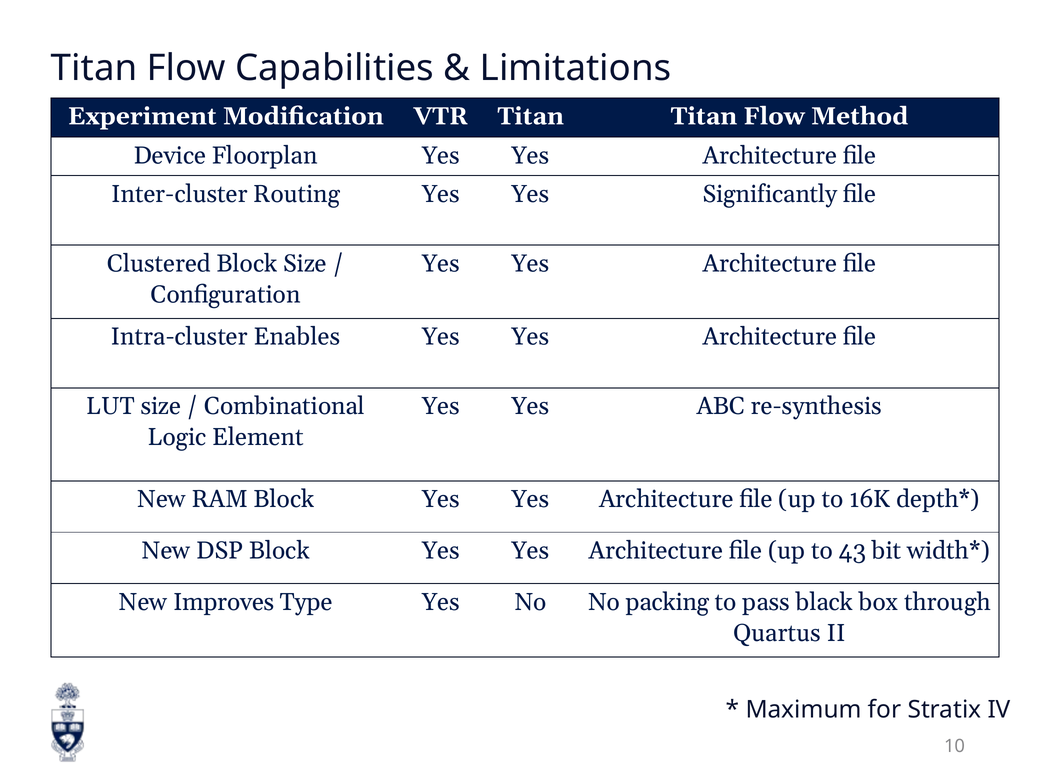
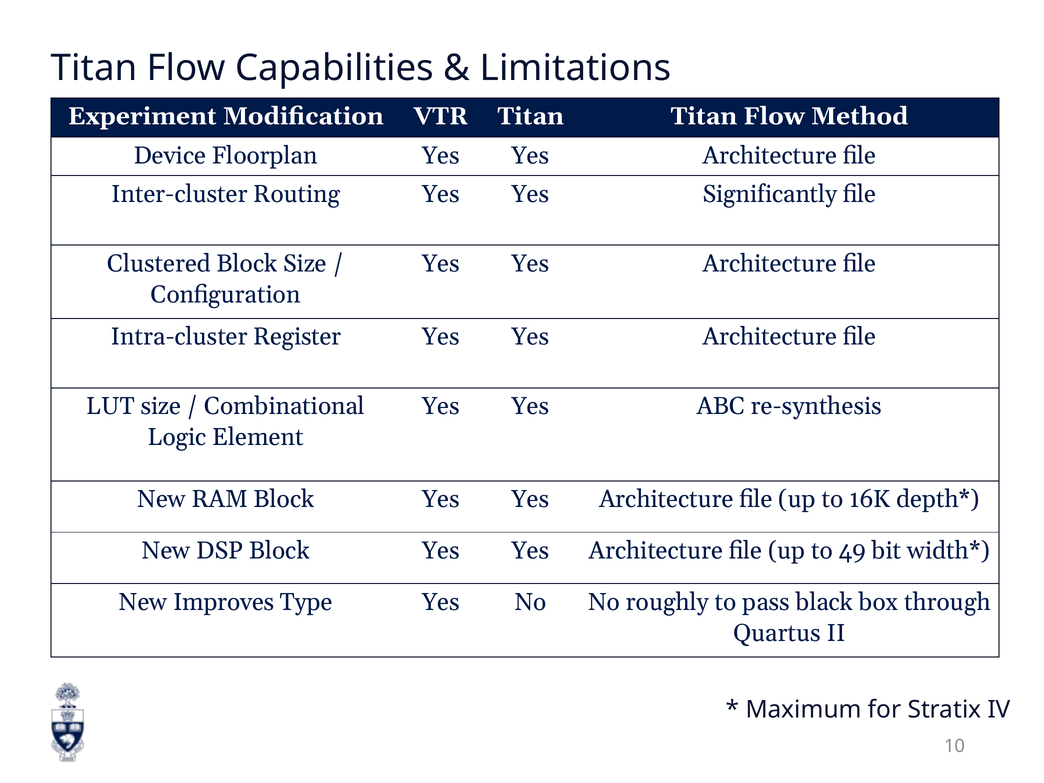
Enables: Enables -> Register (297, 337)
43: 43 -> 49 (853, 551)
packing: packing -> roughly (667, 602)
